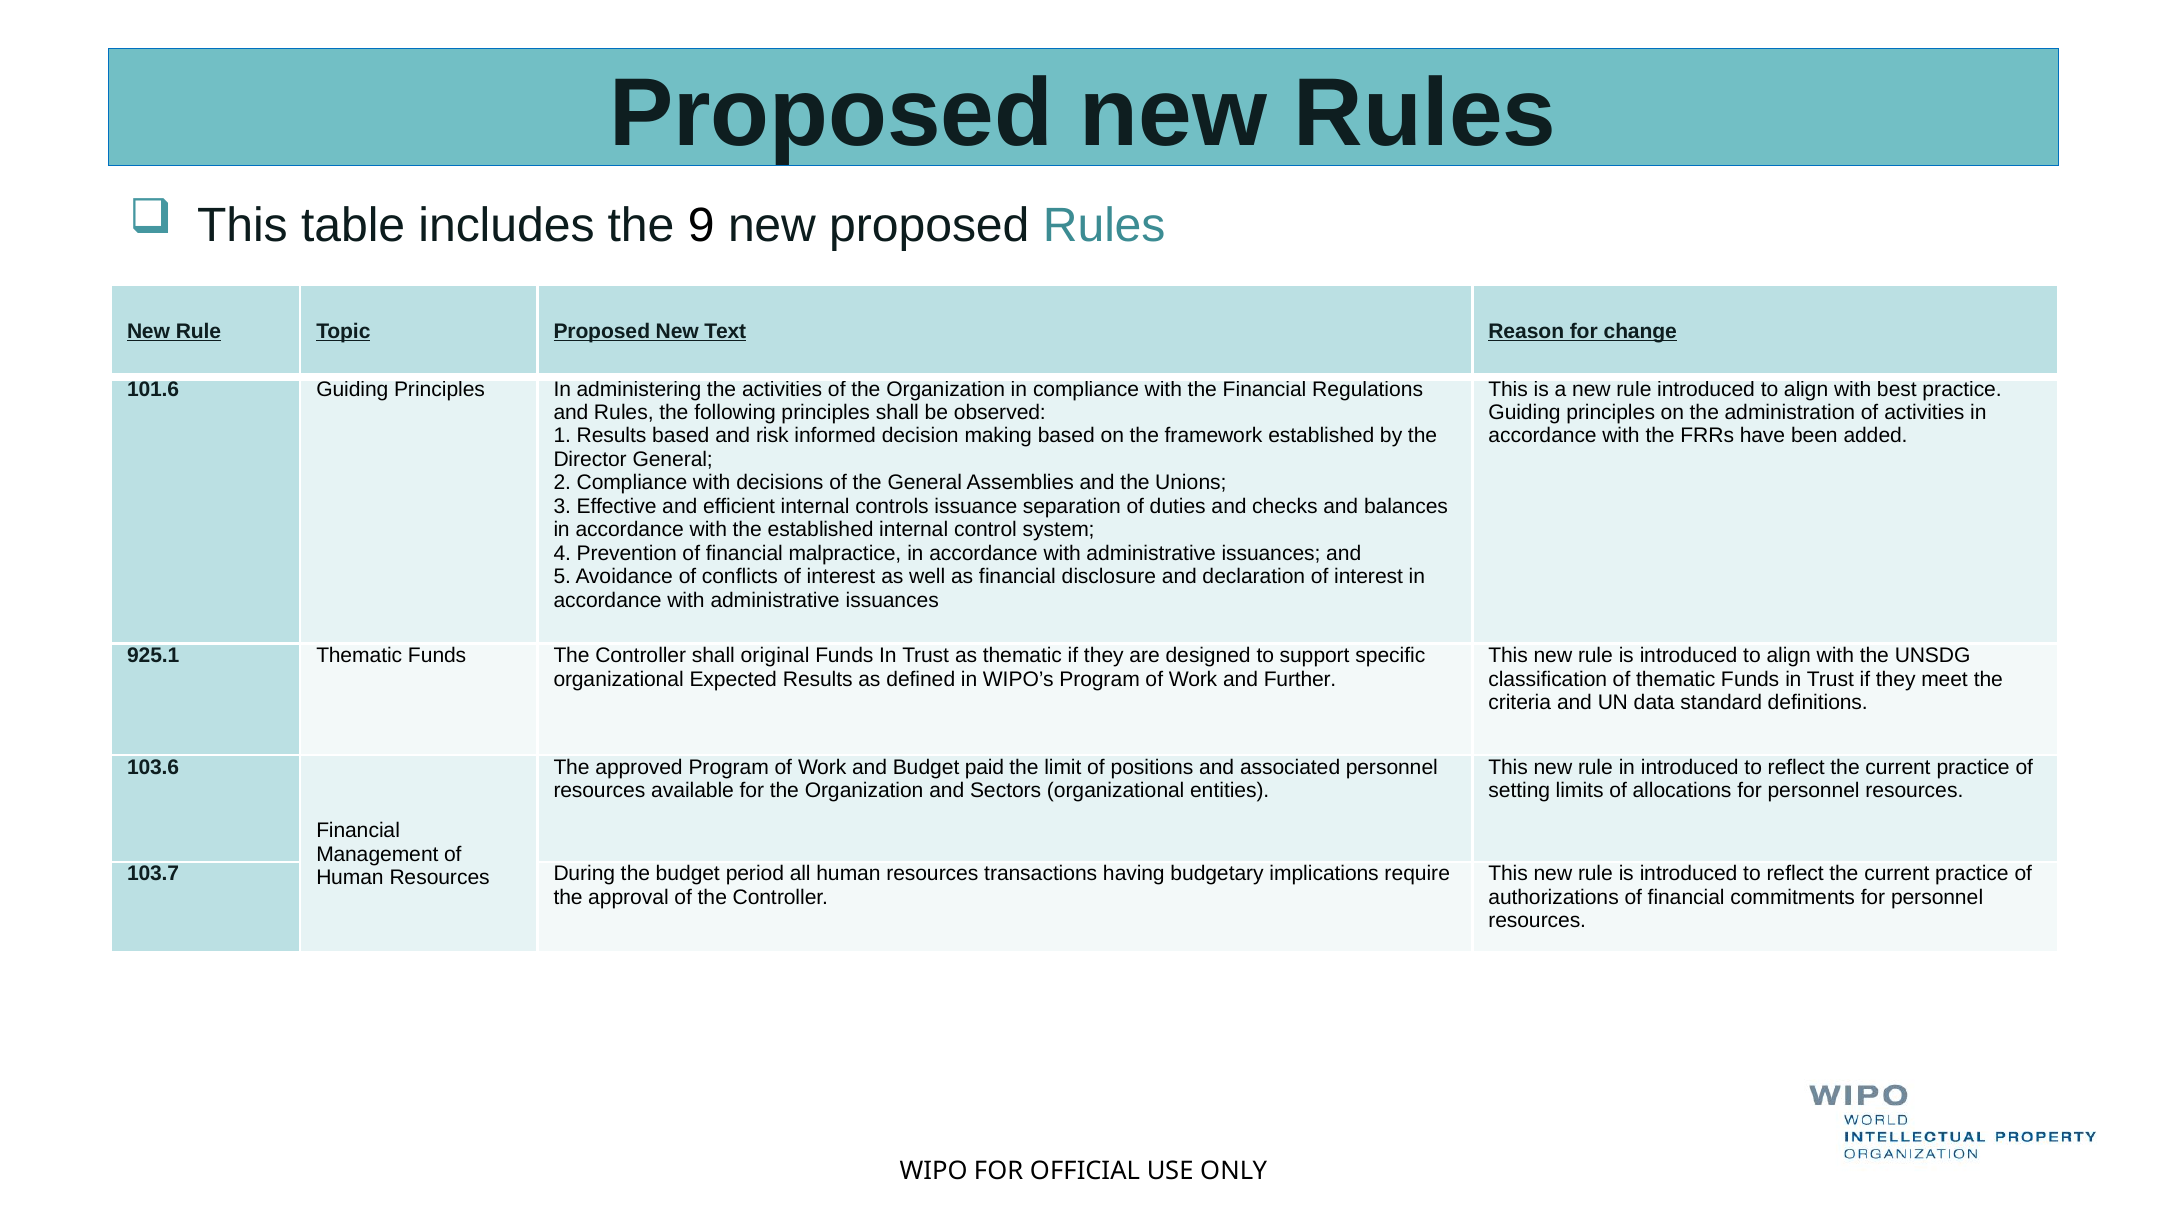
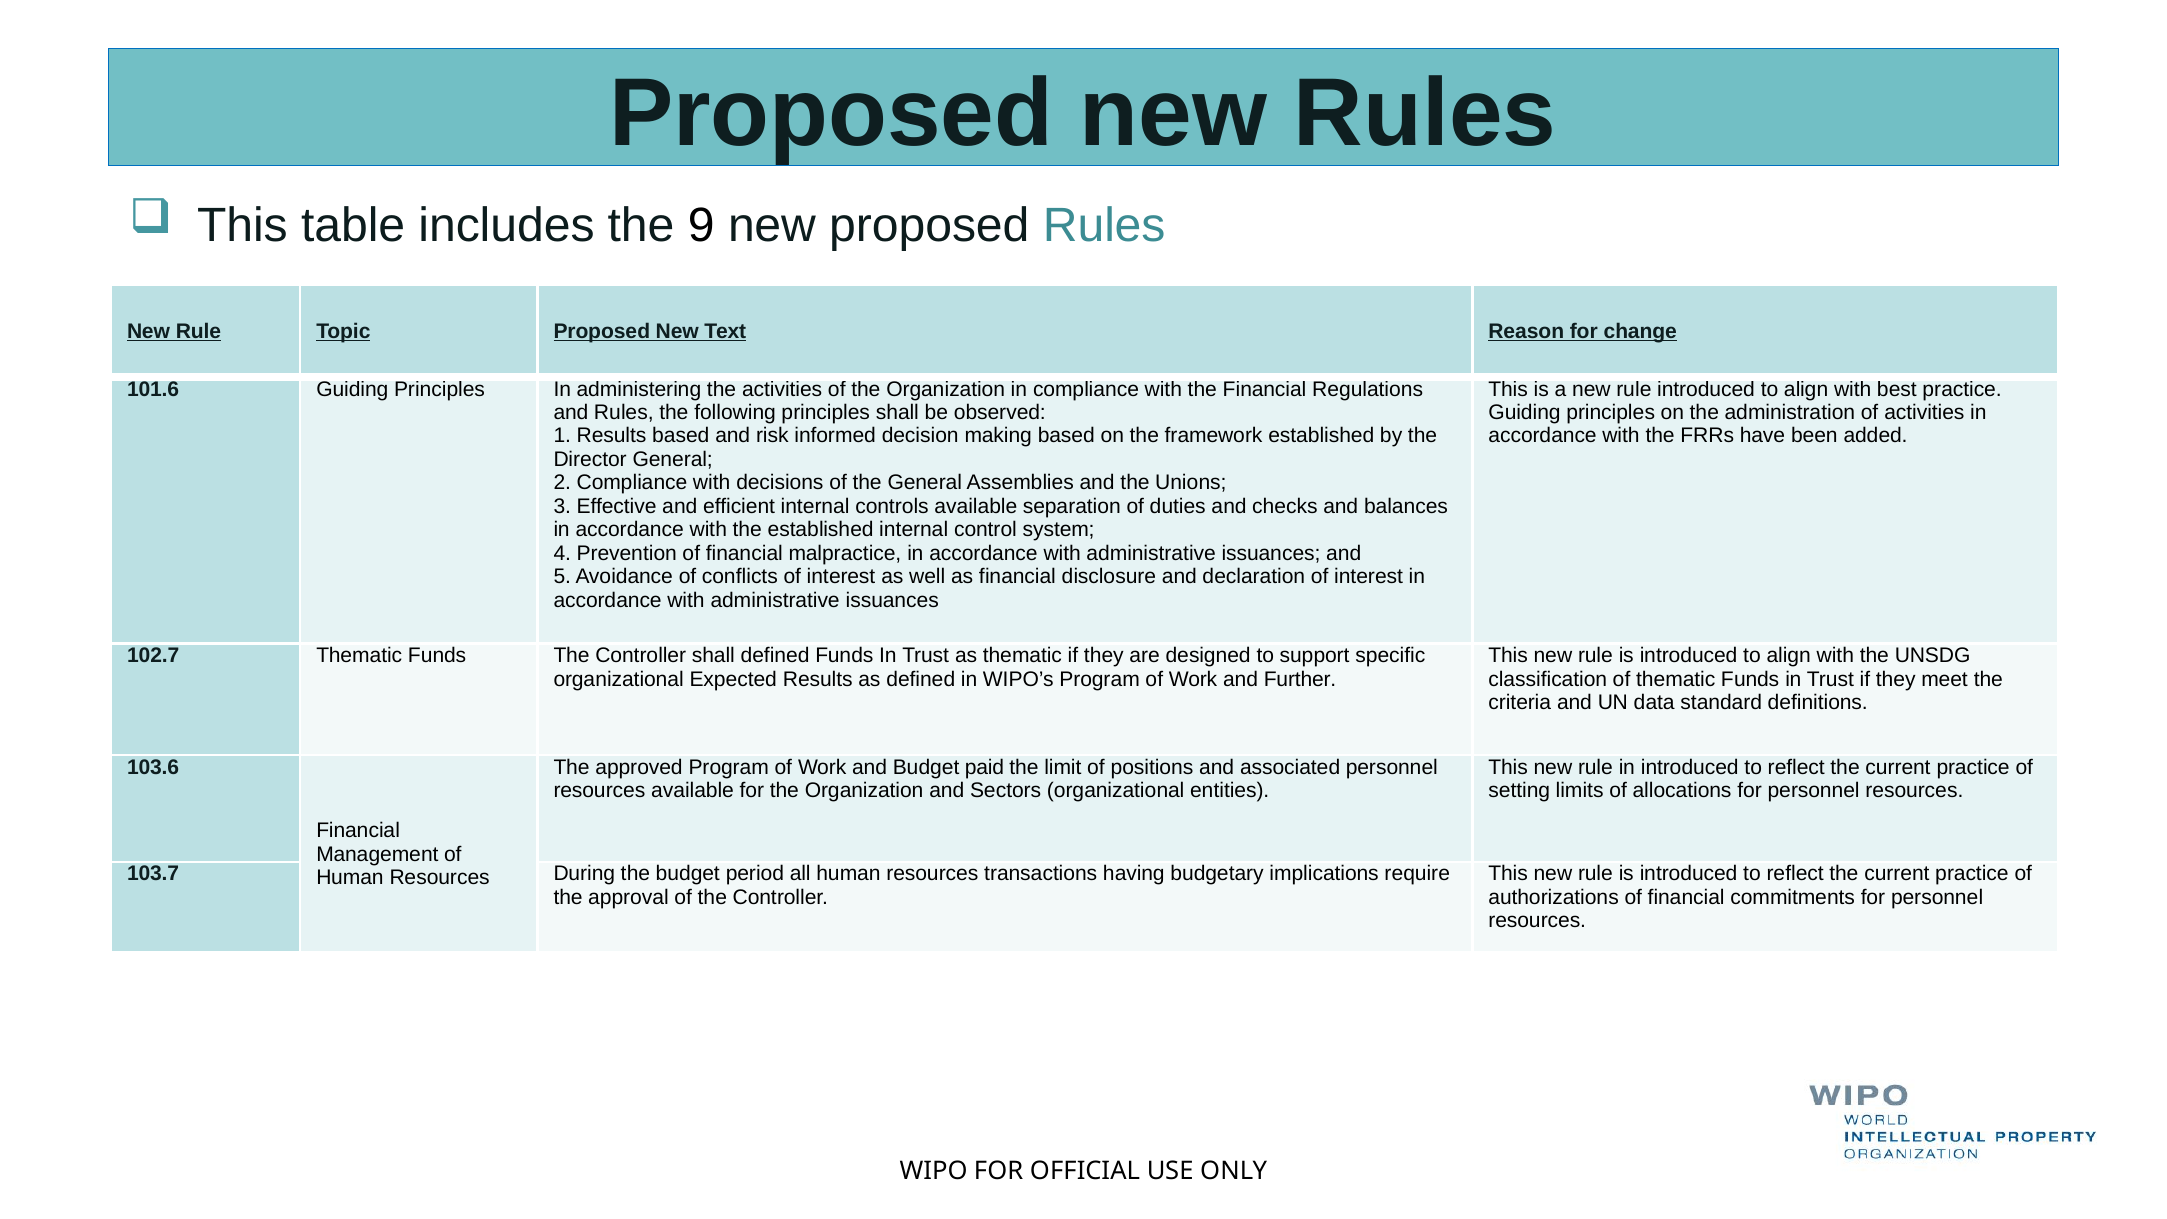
controls issuance: issuance -> available (976, 506)
925.1: 925.1 -> 102.7 (153, 656)
shall original: original -> defined (775, 656)
